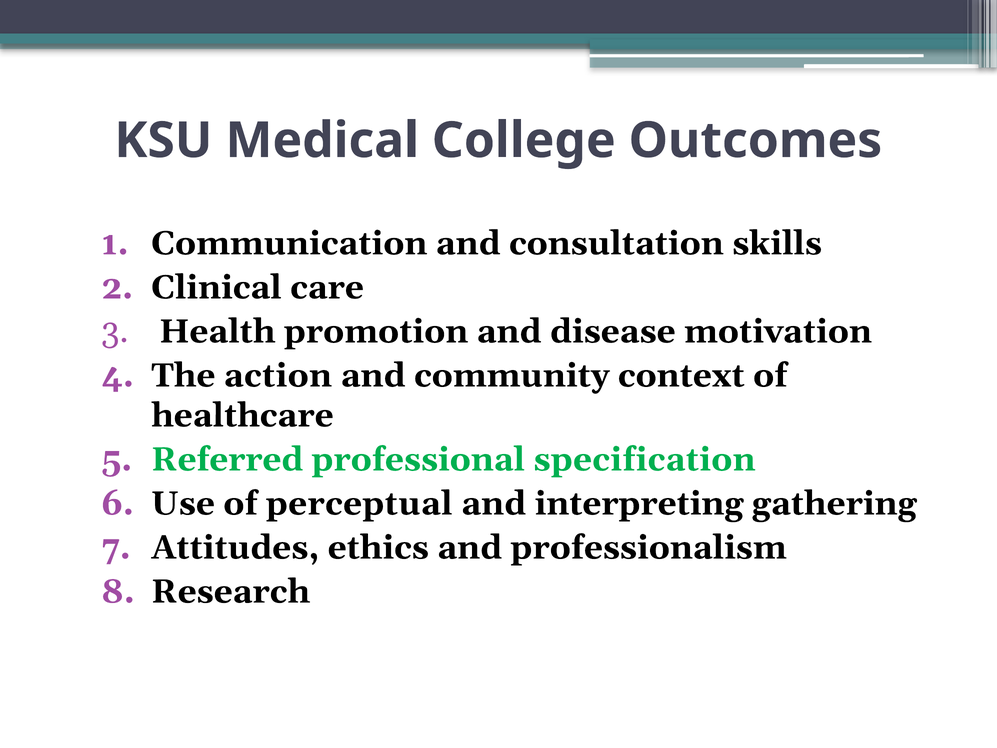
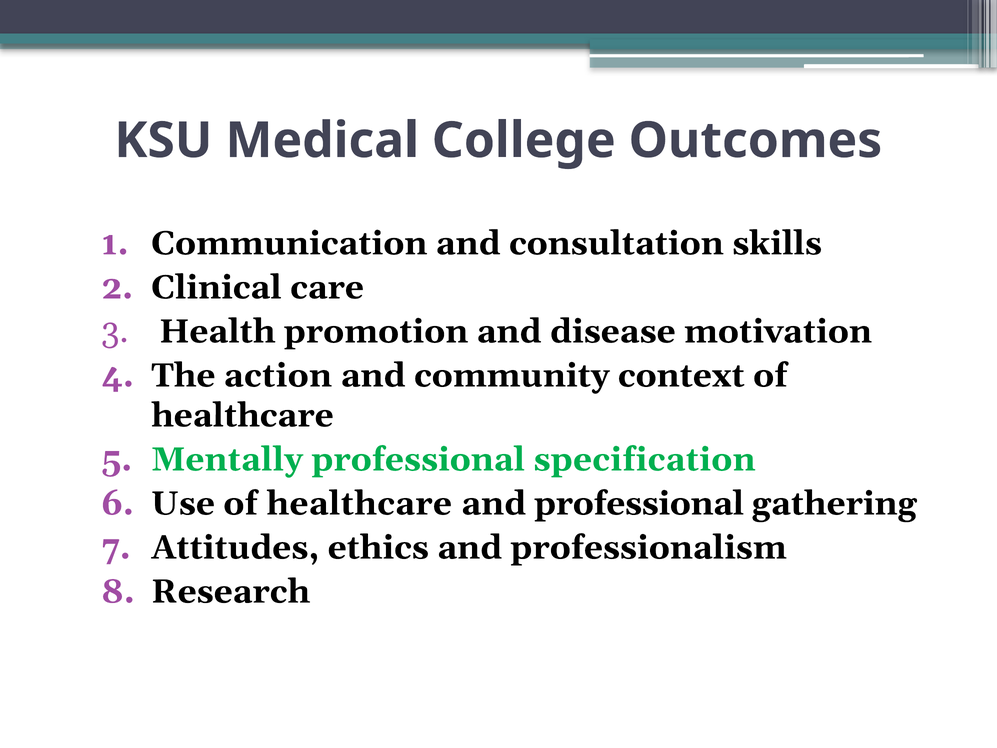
Referred: Referred -> Mentally (227, 459)
Use of perceptual: perceptual -> healthcare (359, 503)
and interpreting: interpreting -> professional (639, 503)
